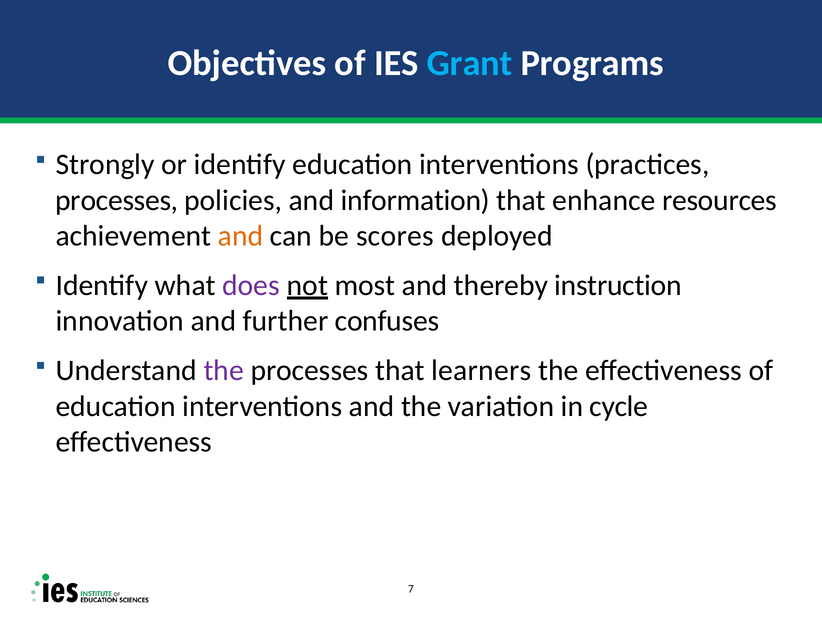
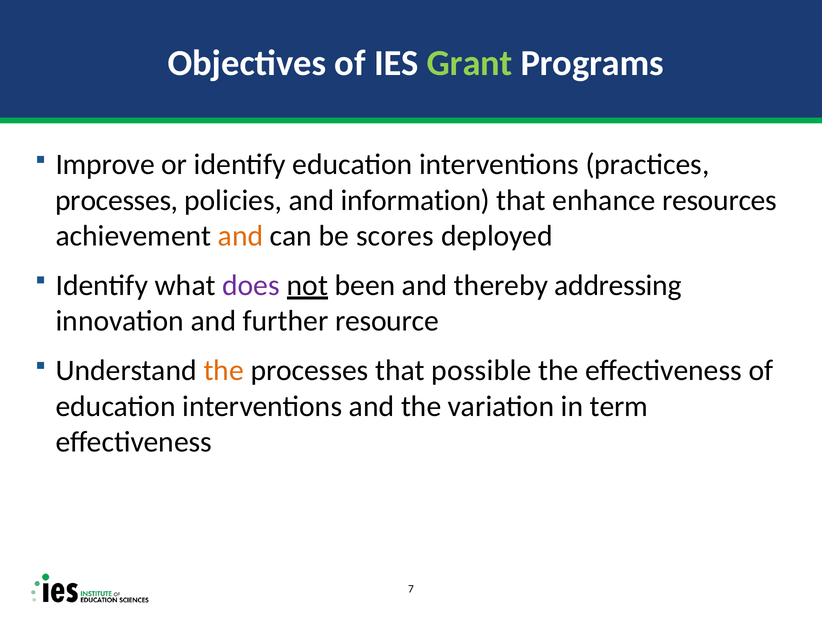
Grant colour: light blue -> light green (470, 63)
Strongly: Strongly -> Improve (105, 164)
most: most -> been (365, 285)
instruction: instruction -> addressing (618, 285)
confuses: confuses -> resource (387, 321)
the colour: purple -> orange (224, 370)
learners: learners -> possible (481, 370)
cycle: cycle -> term (619, 406)
